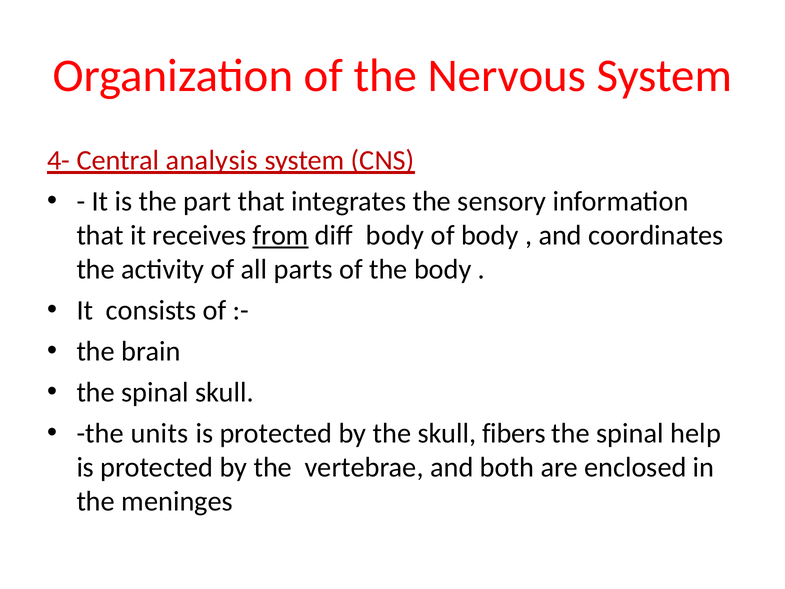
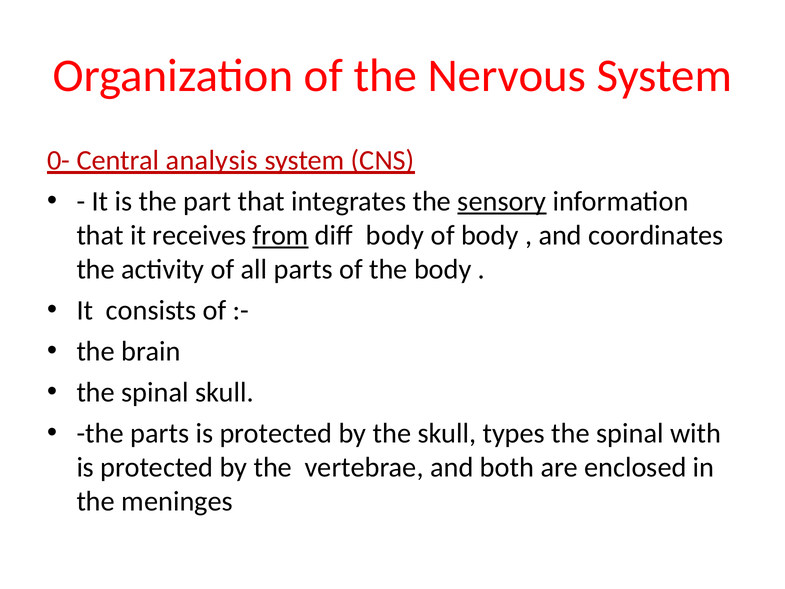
4-: 4- -> 0- (59, 160)
sensory underline: none -> present (502, 201)
the units: units -> parts (160, 433)
fibers: fibers -> types (514, 433)
help: help -> with (696, 433)
